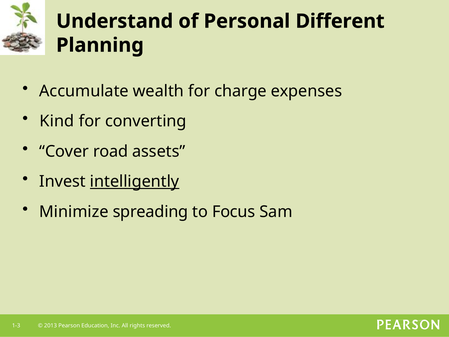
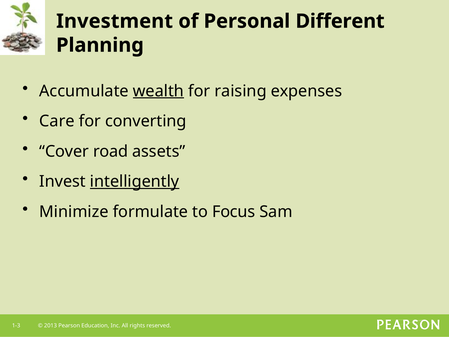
Understand: Understand -> Investment (115, 21)
wealth underline: none -> present (158, 91)
charge: charge -> raising (241, 91)
Kind: Kind -> Care (57, 121)
spreading: spreading -> formulate (150, 212)
